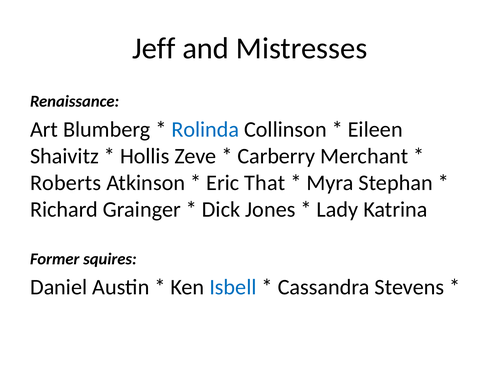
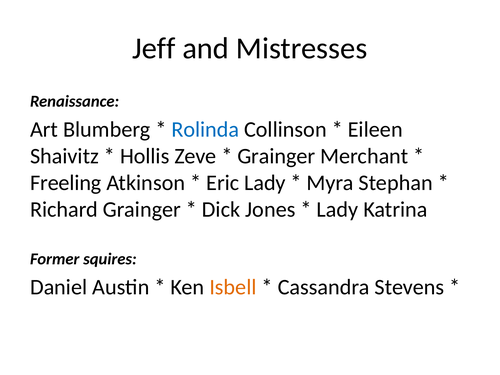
Carberry: Carberry -> Grainger (276, 156)
Roberts: Roberts -> Freeling (66, 183)
Eric That: That -> Lady (265, 183)
Isbell colour: blue -> orange (233, 287)
